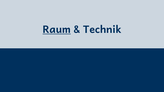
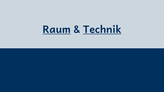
Technik underline: none -> present (102, 30)
